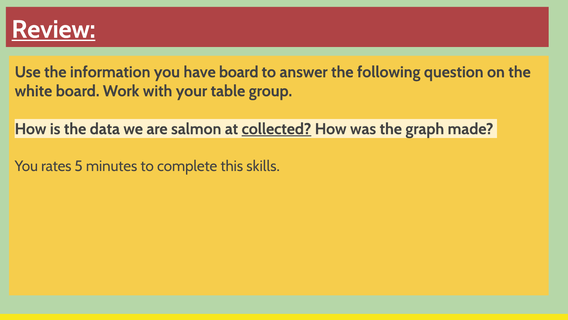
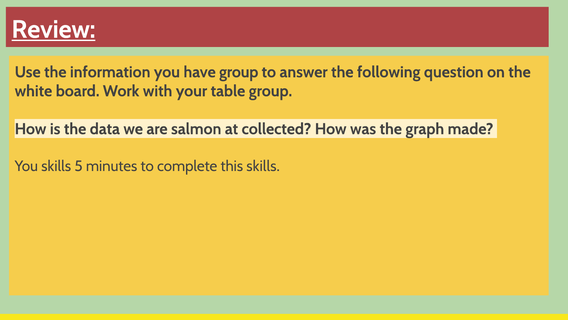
have board: board -> group (239, 72)
collected underline: present -> none (276, 129)
You rates: rates -> skills (56, 166)
